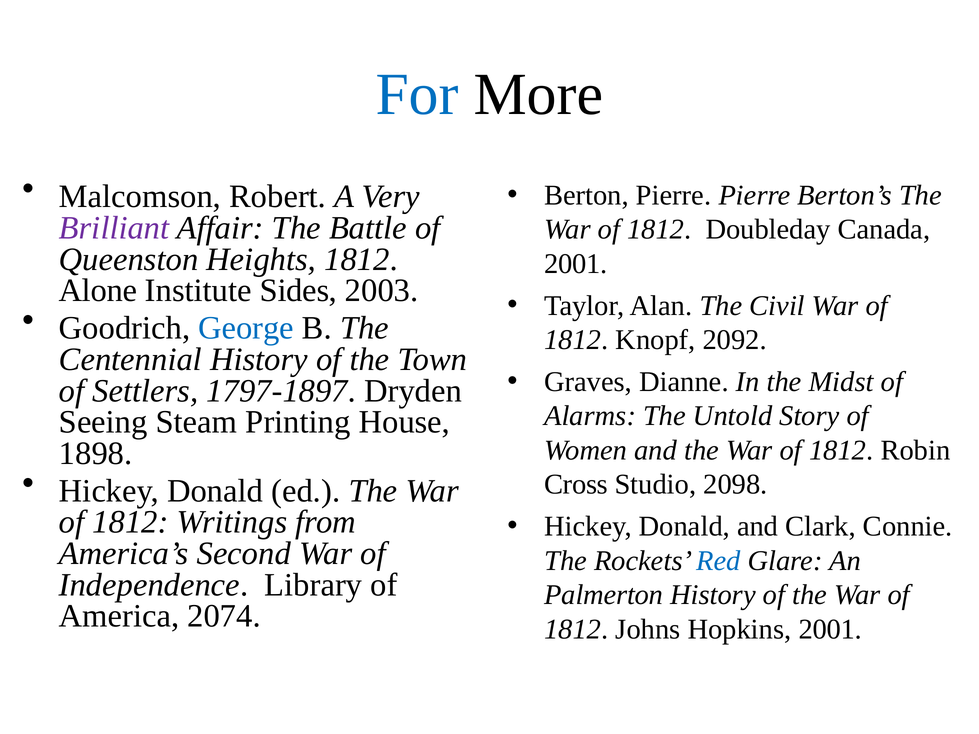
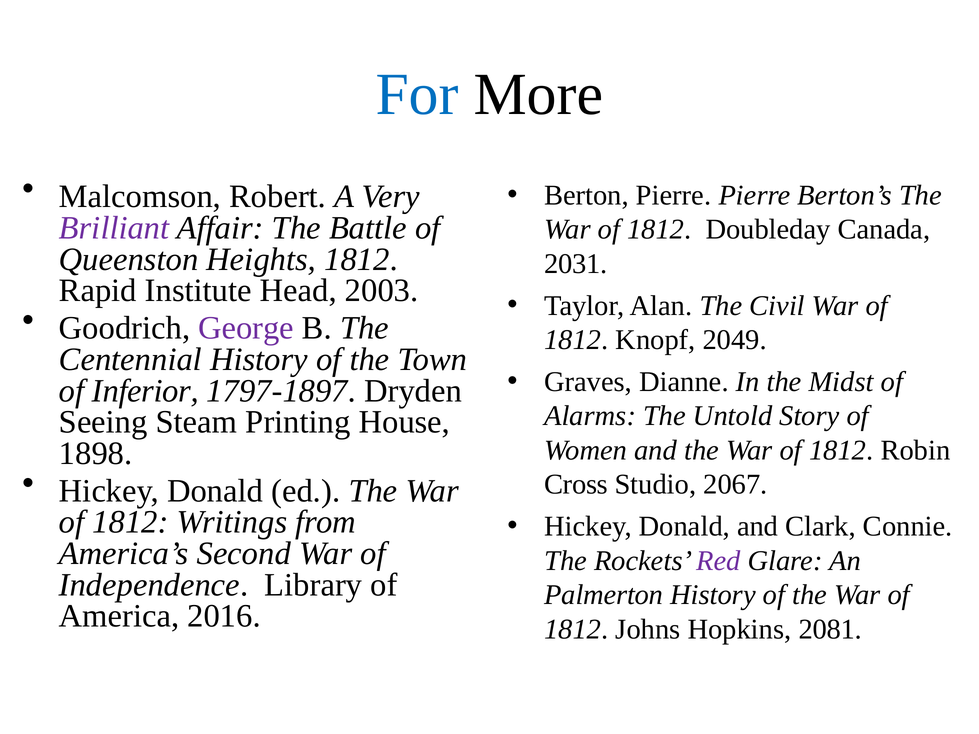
2001: 2001 -> 2031 (576, 264)
Alone: Alone -> Rapid (98, 291)
Sides: Sides -> Head (298, 291)
George colour: blue -> purple (246, 328)
2092: 2092 -> 2049 (735, 340)
Settlers: Settlers -> Inferior (146, 391)
2098: 2098 -> 2067 (736, 485)
Red colour: blue -> purple (718, 561)
2074: 2074 -> 2016 (224, 616)
Hopkins 2001: 2001 -> 2081 (830, 629)
